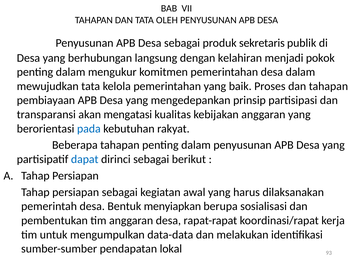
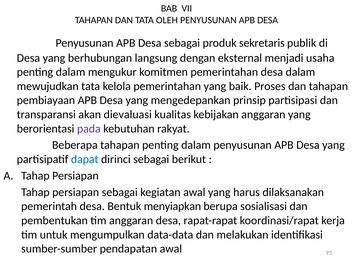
kelahiran: kelahiran -> eksternal (240, 58)
pokok: pokok -> usaha (320, 58)
mengatasi: mengatasi -> dievaluasi (128, 114)
pada colour: blue -> purple (89, 129)
pendapatan lokal: lokal -> awal (171, 249)
